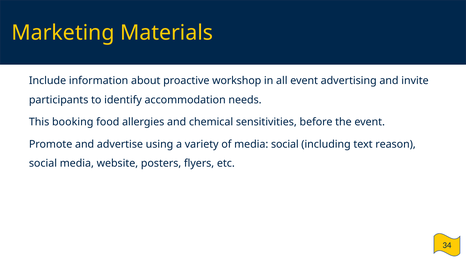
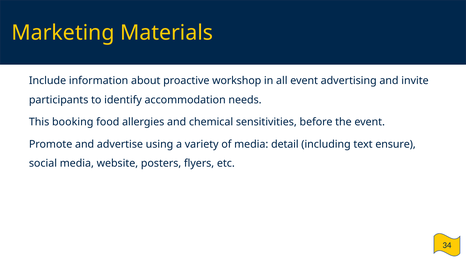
media social: social -> detail (285, 144)
reason: reason -> ensure (396, 144)
